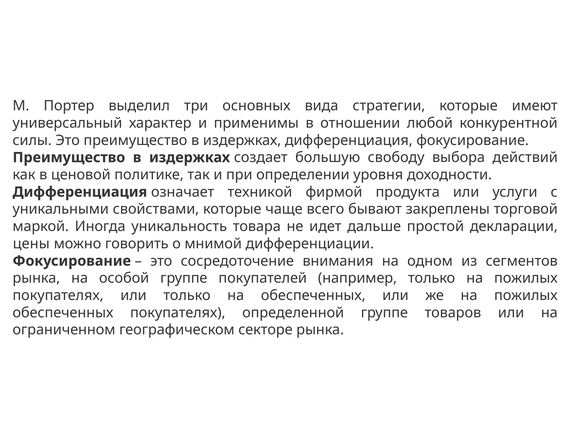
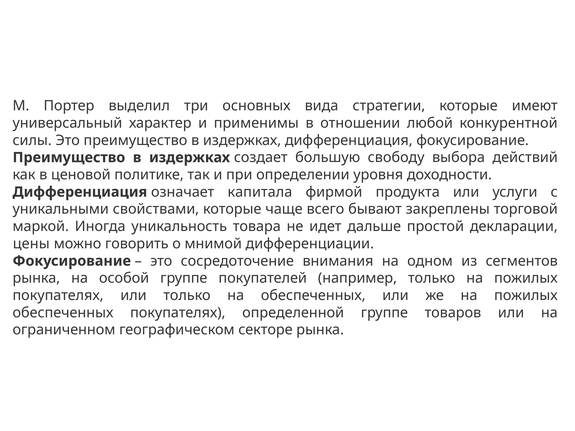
техникой: техникой -> капитала (260, 192)
